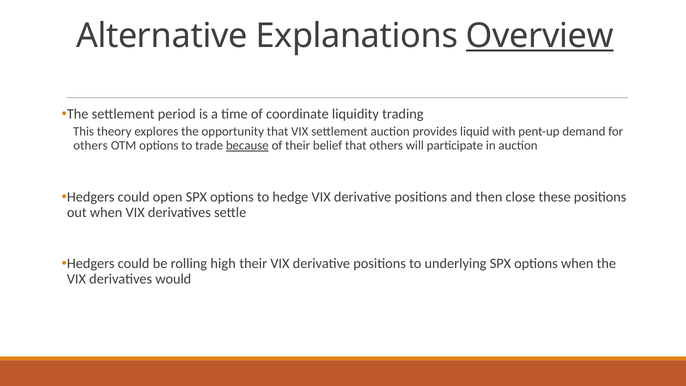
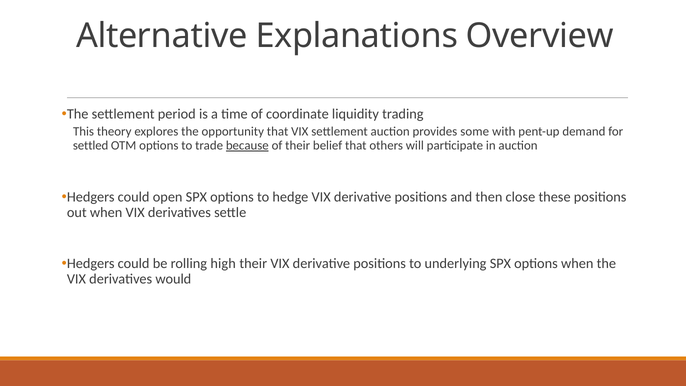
Overview underline: present -> none (540, 36)
liquid: liquid -> some (475, 132)
others: others -> settled (91, 146)
